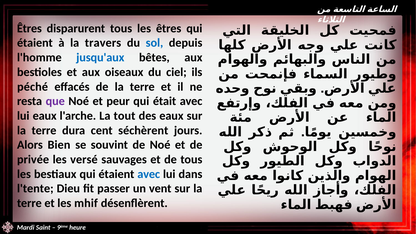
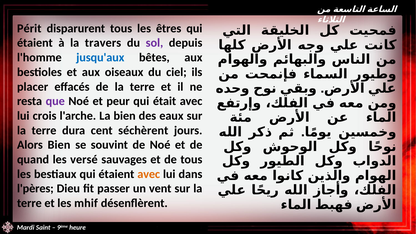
Êtres: Êtres -> Périt (29, 28)
sol colour: blue -> purple (154, 43)
péché: péché -> placer (33, 87)
lui eaux: eaux -> crois (45, 116)
La tout: tout -> bien (125, 116)
privée: privée -> quand (33, 160)
avec colour: blue -> orange (149, 174)
l'tente: l'tente -> l'pères (35, 189)
